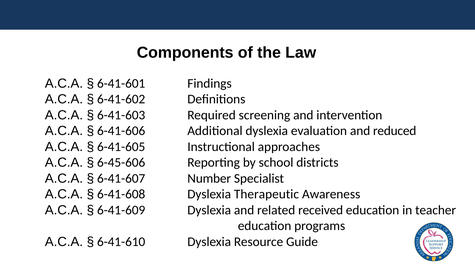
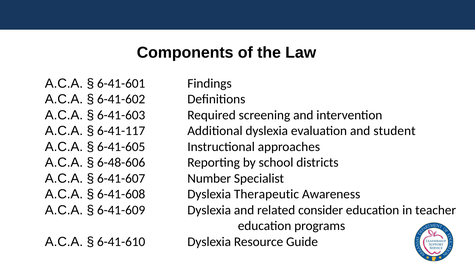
6-41-606: 6-41-606 -> 6-41-117 (121, 131)
reduced: reduced -> student (395, 131)
6-45-606: 6-45-606 -> 6-48-606 (121, 163)
received: received -> consider (321, 210)
